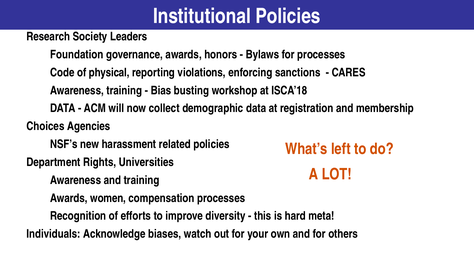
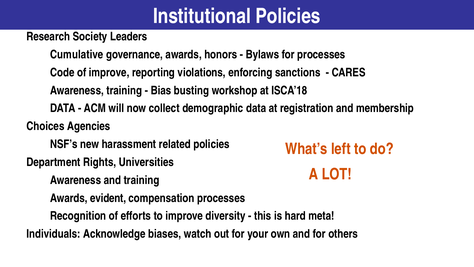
Foundation: Foundation -> Cumulative (77, 55)
of physical: physical -> improve (109, 72)
women: women -> evident (108, 198)
